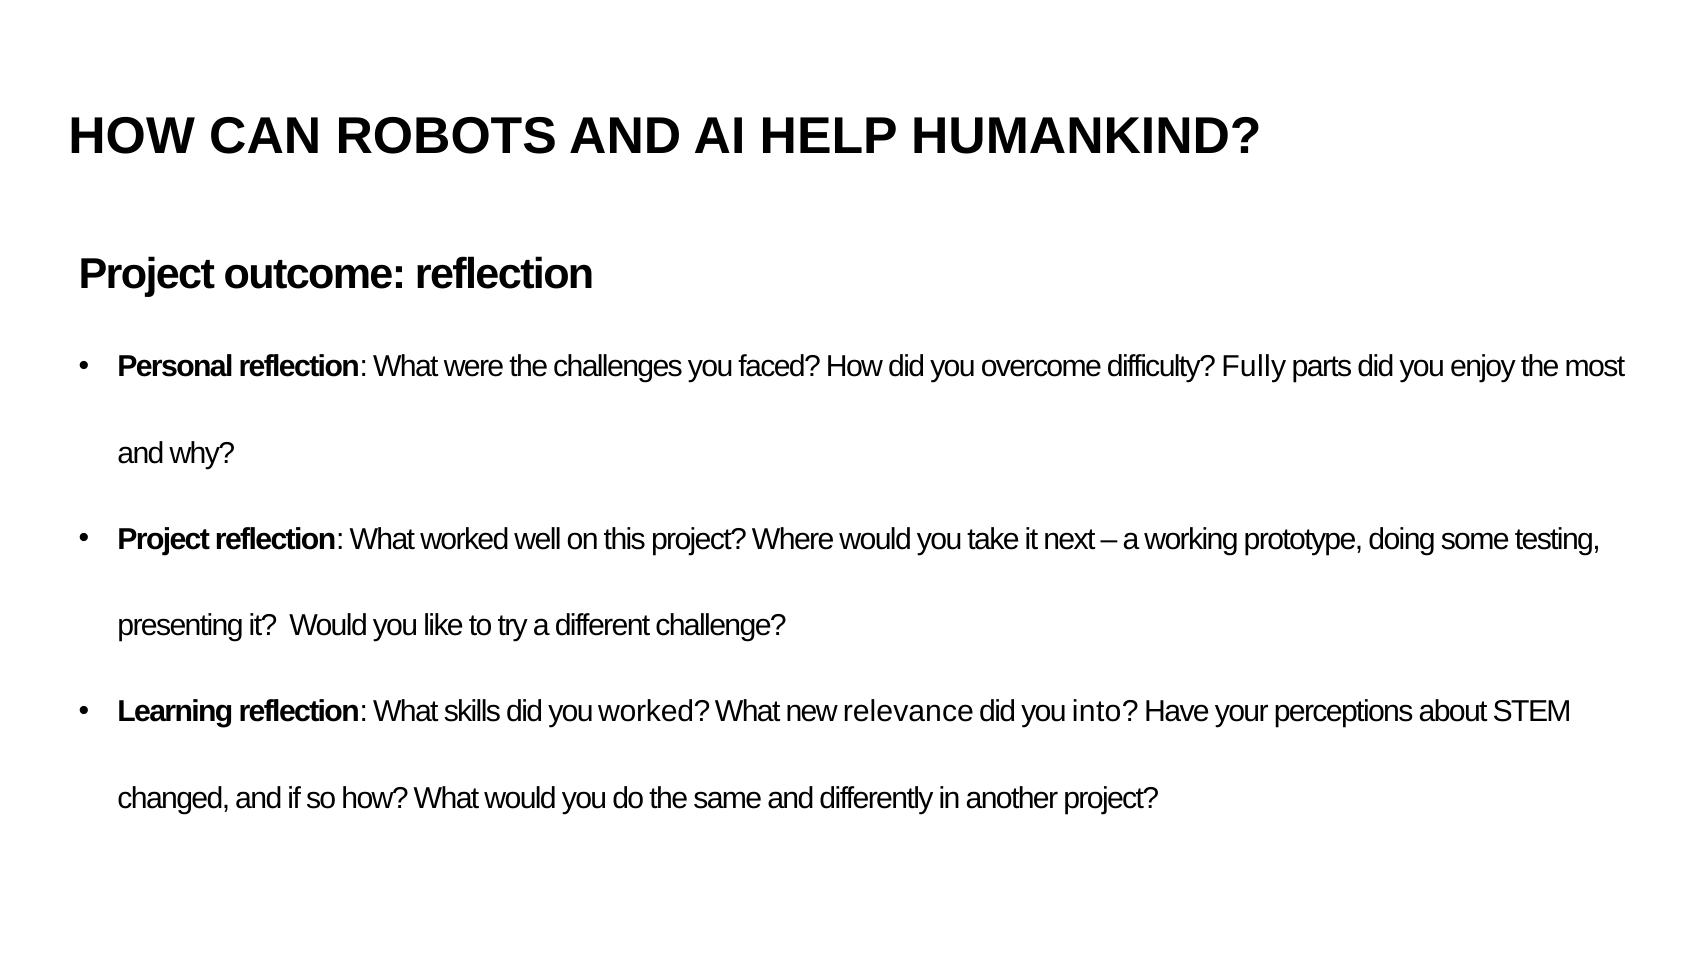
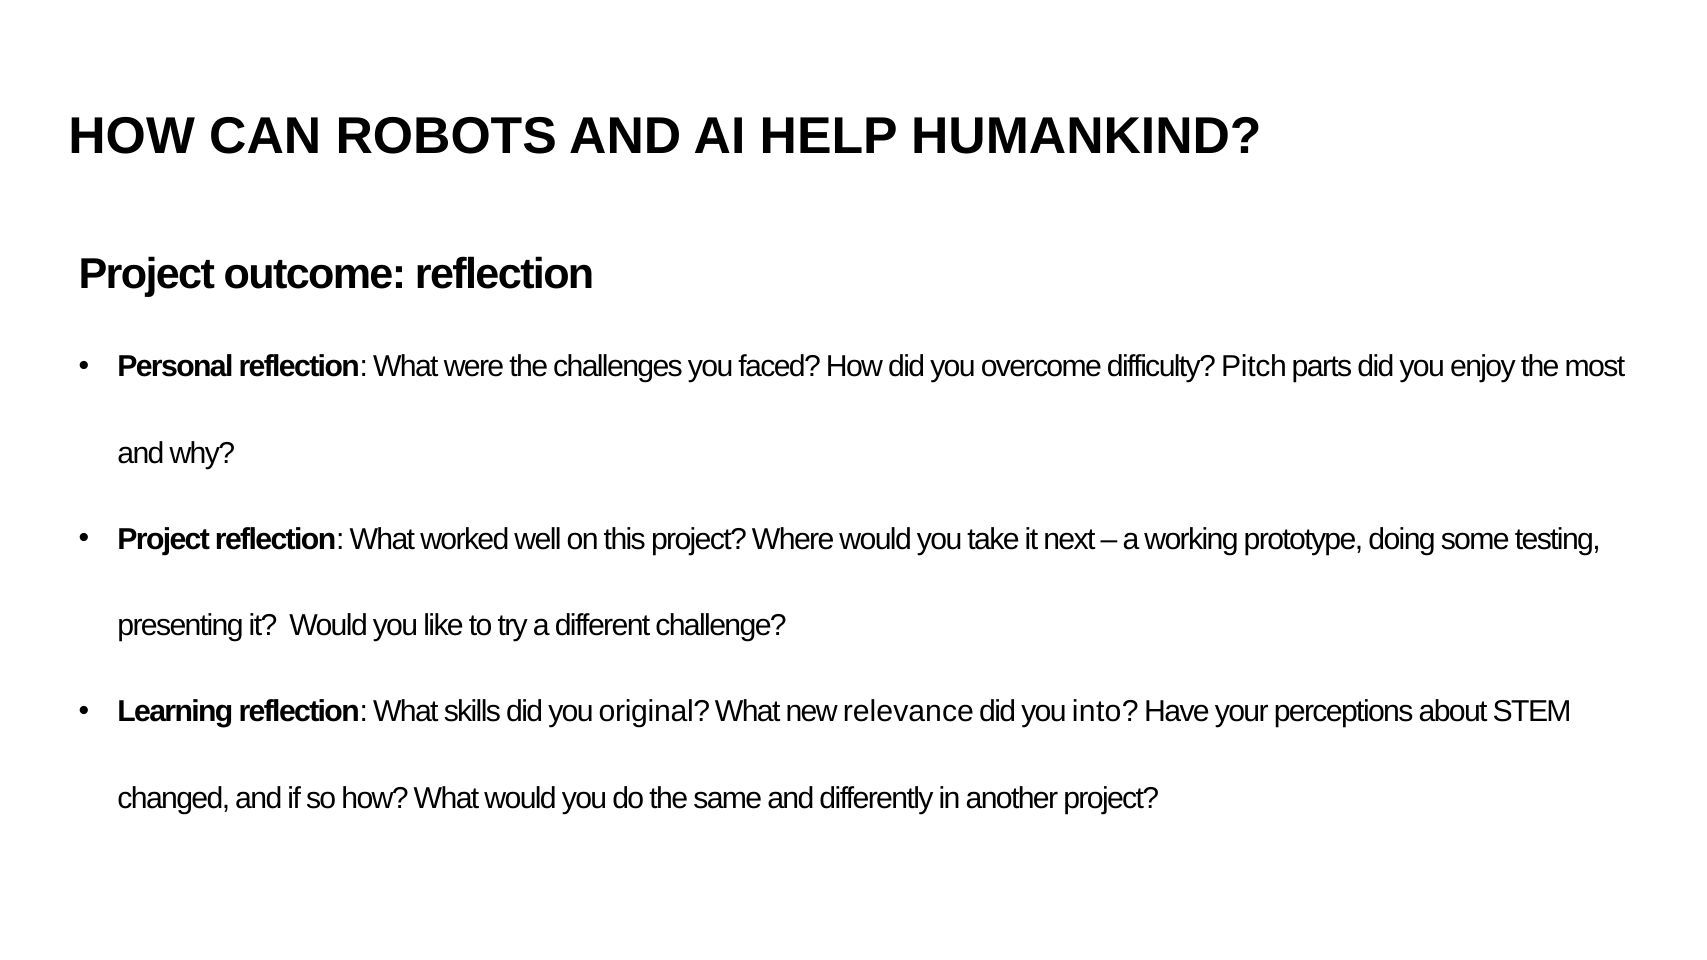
Fully: Fully -> Pitch (1254, 367)
you worked: worked -> original (654, 712)
